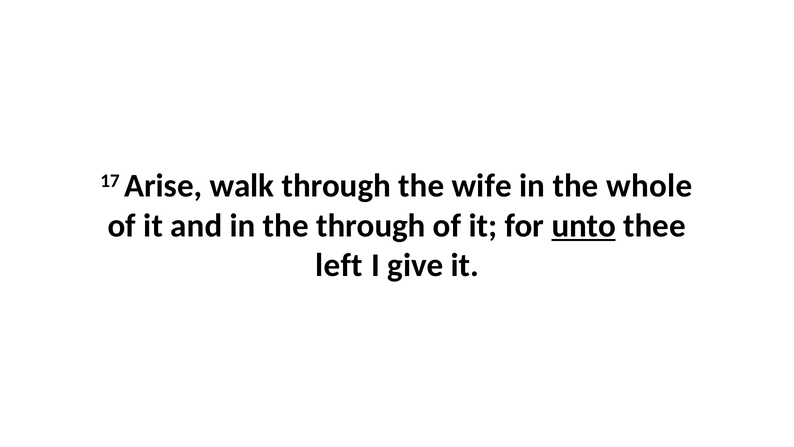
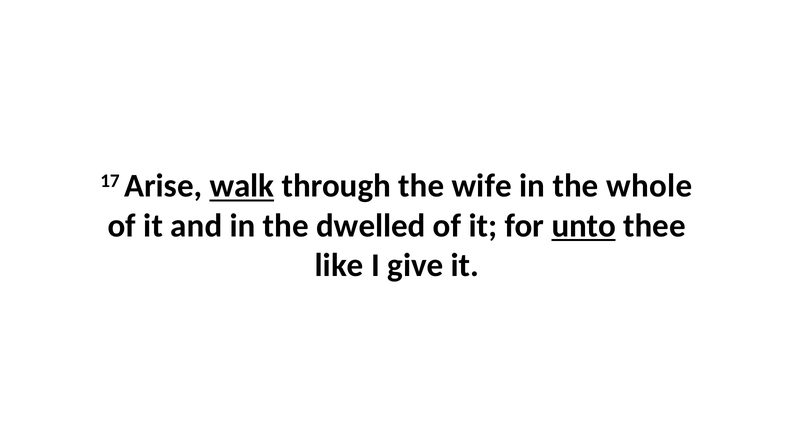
walk underline: none -> present (242, 186)
the through: through -> dwelled (371, 226)
left: left -> like (339, 265)
